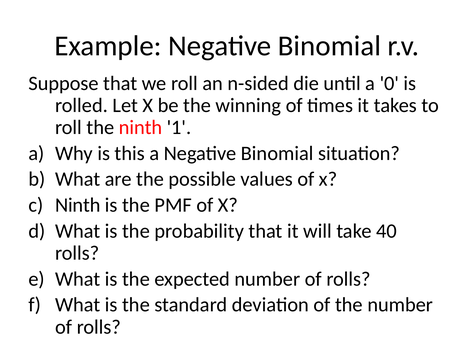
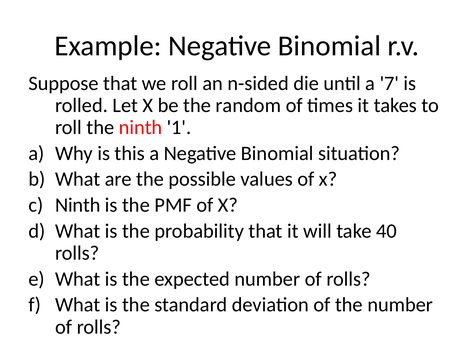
0: 0 -> 7 (389, 83)
winning: winning -> random (248, 105)
